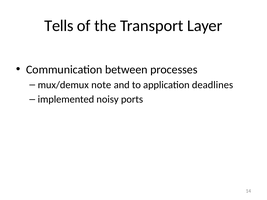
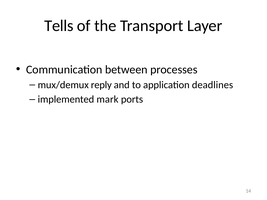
note: note -> reply (101, 85)
noisy: noisy -> mark (107, 99)
